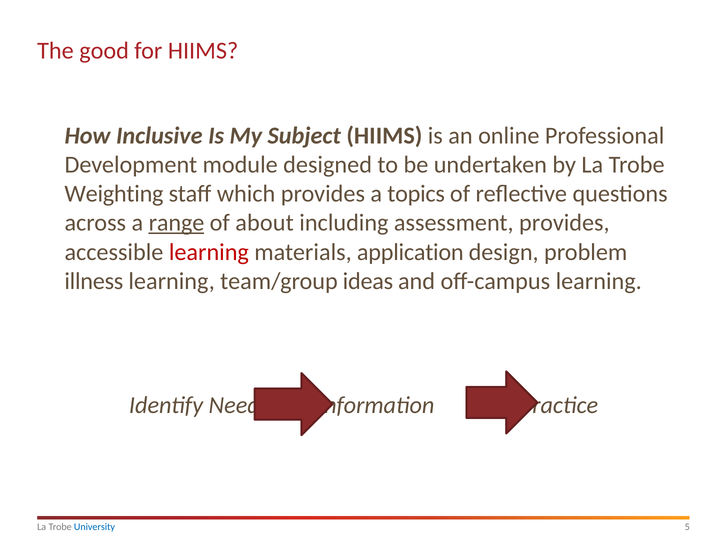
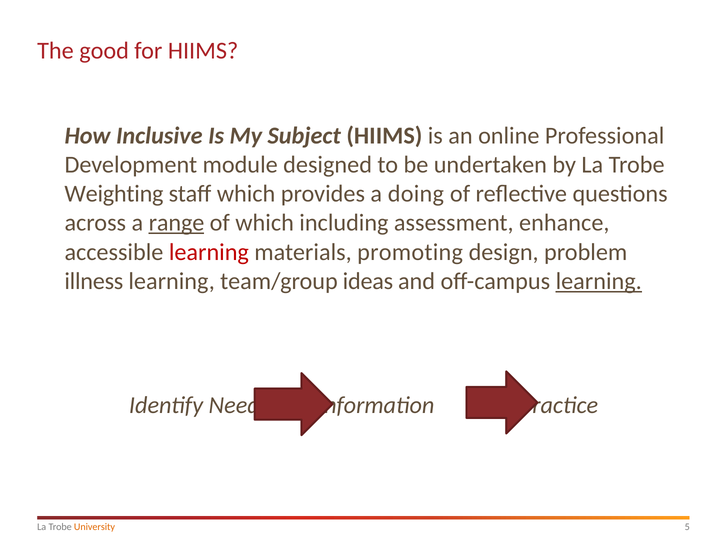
topics: topics -> doing (416, 194)
of about: about -> which (265, 223)
assessment provides: provides -> enhance (564, 223)
application: application -> promoting (410, 252)
learning underline: none -> present (599, 281)
University colour: blue -> orange (94, 526)
